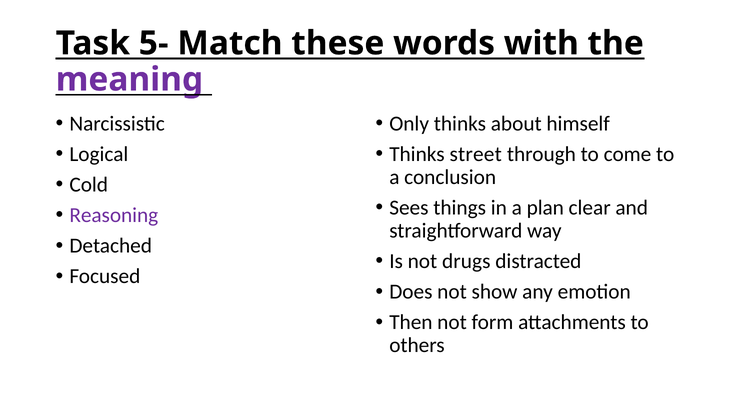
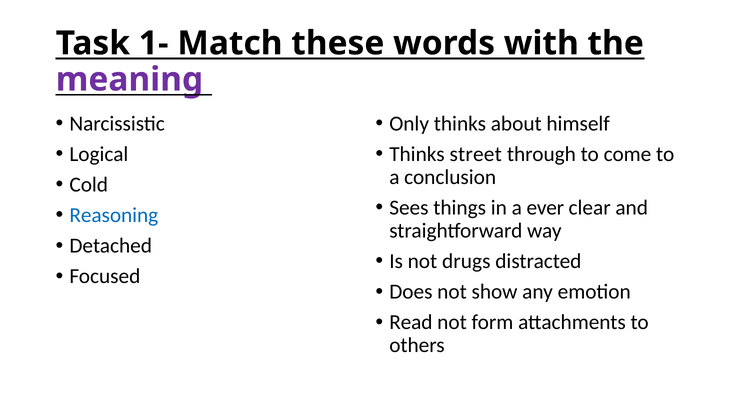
5-: 5- -> 1- (154, 43)
plan: plan -> ever (545, 208)
Reasoning colour: purple -> blue (114, 215)
Then: Then -> Read (411, 323)
